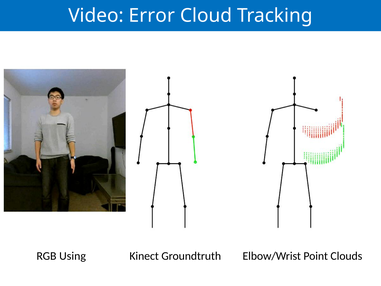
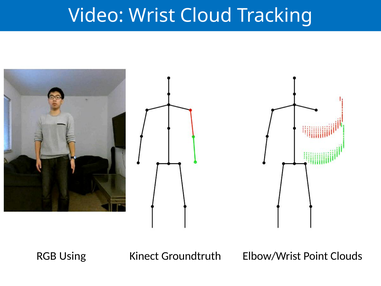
Error: Error -> Wrist (152, 15)
